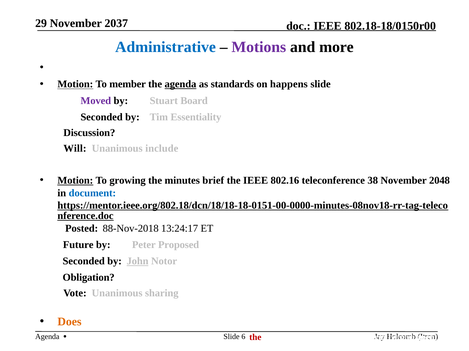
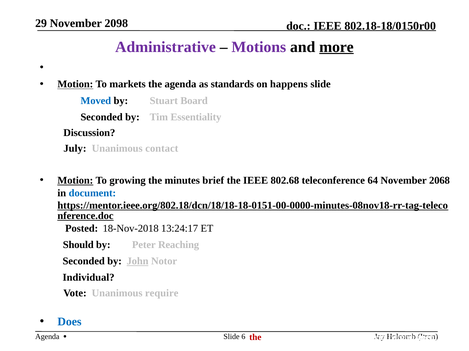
2037: 2037 -> 2098 (116, 23)
Administrative colour: blue -> purple (166, 47)
more underline: none -> present (336, 47)
To member: member -> markets (128, 84)
agenda underline: present -> none (180, 84)
Moved colour: purple -> blue (96, 101)
Will: Will -> July (75, 149)
include: include -> contact (162, 149)
802.16: 802.16 -> 802.68 (285, 181)
38: 38 -> 64 (373, 181)
2048: 2048 -> 2068 (439, 181)
88-Nov-2018: 88-Nov-2018 -> 18-Nov-2018 (131, 229)
Future: Future -> Should (78, 245)
Proposed: Proposed -> Reaching (179, 245)
Obligation: Obligation -> Individual (89, 278)
sharing: sharing -> require (162, 294)
Does colour: orange -> blue (70, 322)
